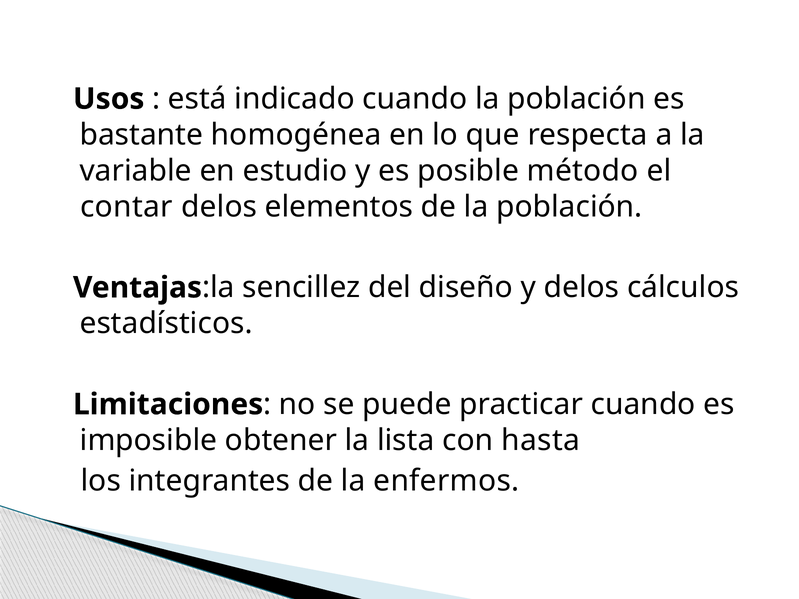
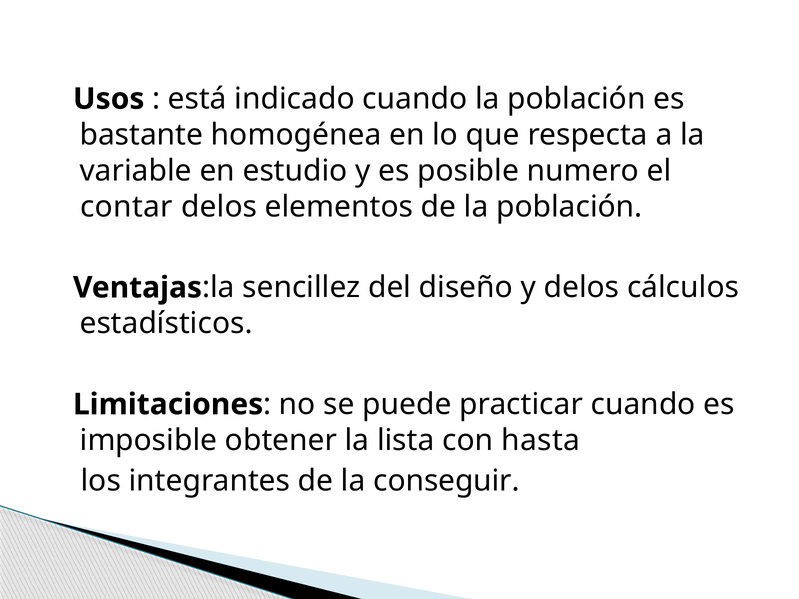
método: método -> numero (583, 171)
enfermos: enfermos -> conseguir (447, 481)
